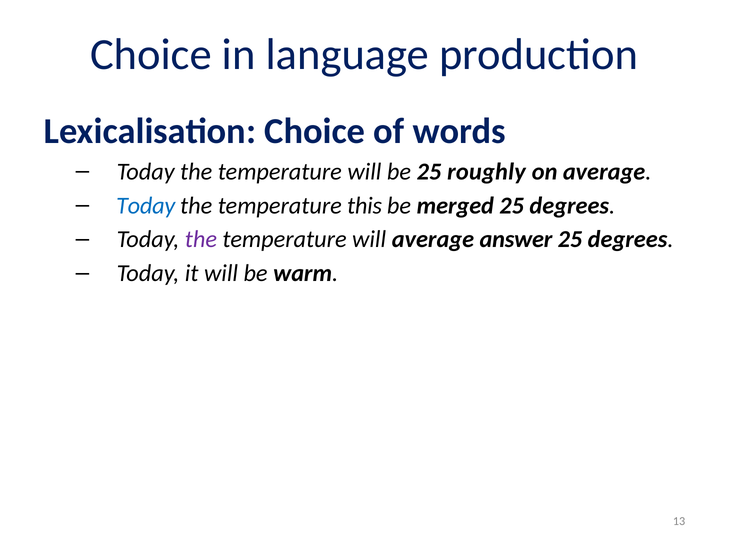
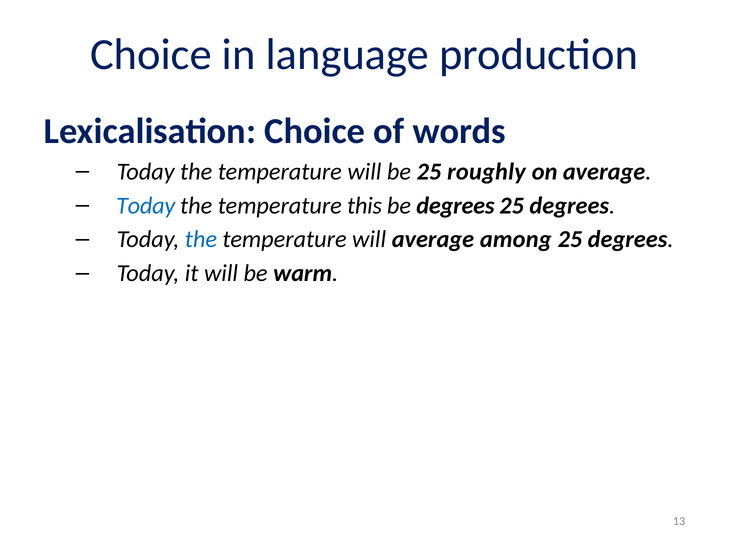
be merged: merged -> degrees (455, 206)
the colour: purple -> blue (201, 240)
answer: answer -> among (516, 240)
